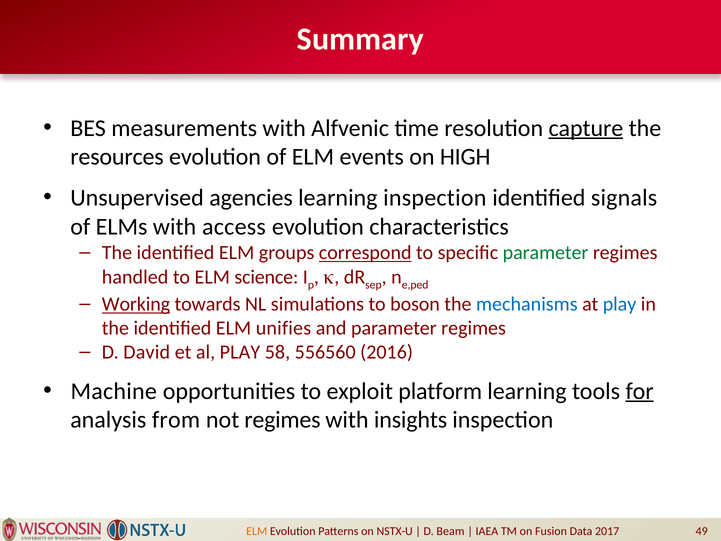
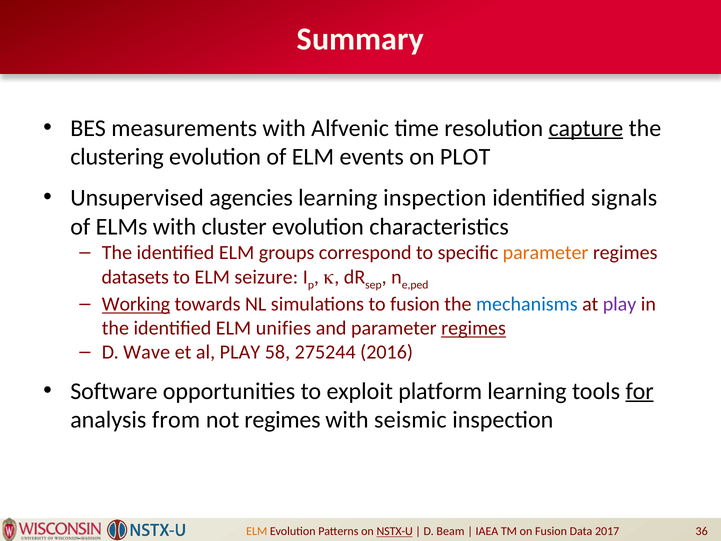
resources: resources -> clustering (117, 157)
HIGH: HIGH -> PLOT (465, 157)
access: access -> cluster (234, 227)
correspond underline: present -> none (365, 253)
parameter colour: green -> orange (546, 253)
handled: handled -> datasets (135, 277)
science: science -> seizure (266, 277)
to boson: boson -> fusion (415, 304)
play colour: blue -> purple (620, 304)
regimes underline: none -> present (474, 328)
David: David -> Wave (147, 352)
556560: 556560 -> 275244 (325, 352)
Machine: Machine -> Software (114, 391)
insights: insights -> seismic (410, 420)
NSTX-U underline: none -> present (395, 531)
49: 49 -> 36 (702, 531)
